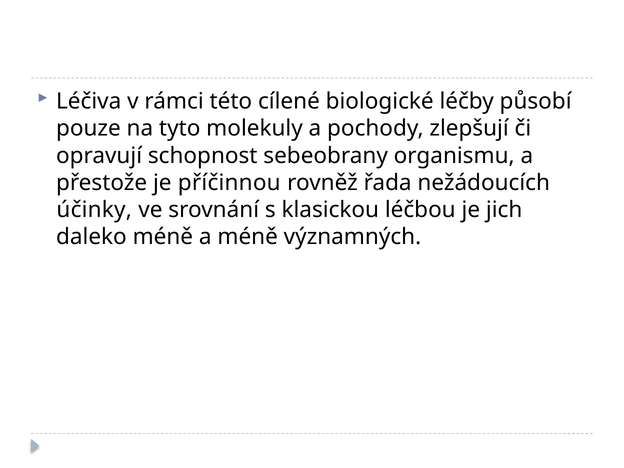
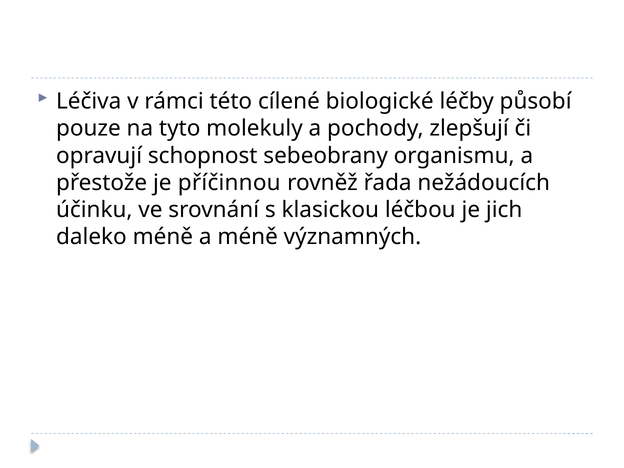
účinky: účinky -> účinku (94, 210)
